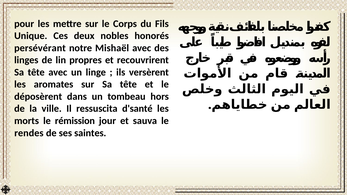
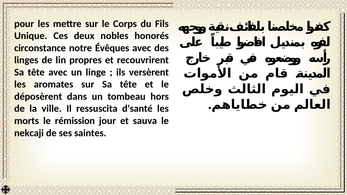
persévérant: persévérant -> circonstance (40, 48)
Mishaël: Mishaël -> Évêques (112, 48)
rendes: rendes -> nekcaji (29, 133)
